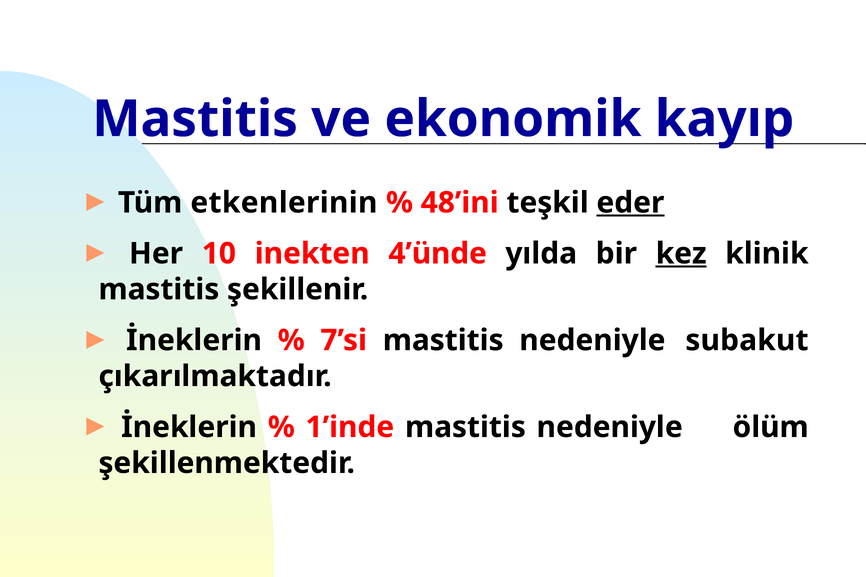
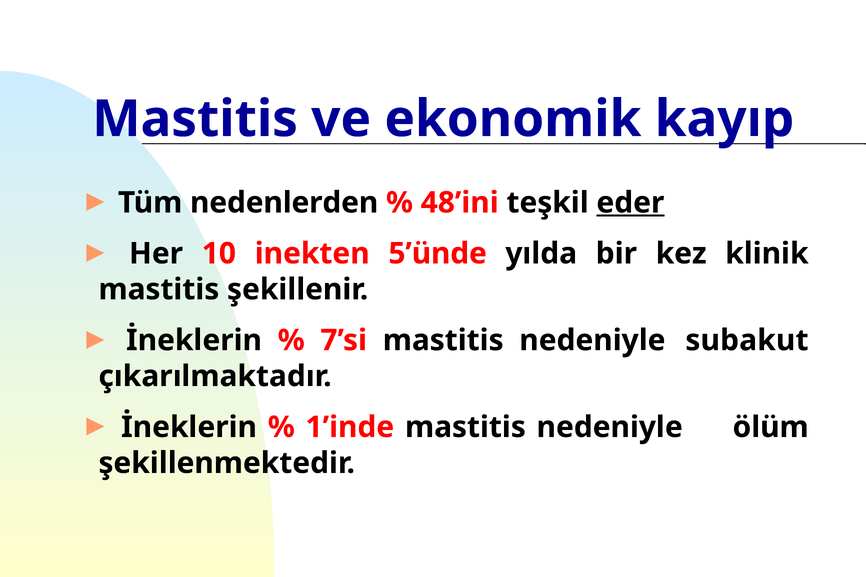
etkenlerinin: etkenlerinin -> nedenlerden (284, 203)
4’ünde: 4’ünde -> 5’ünde (438, 254)
kez underline: present -> none (681, 254)
